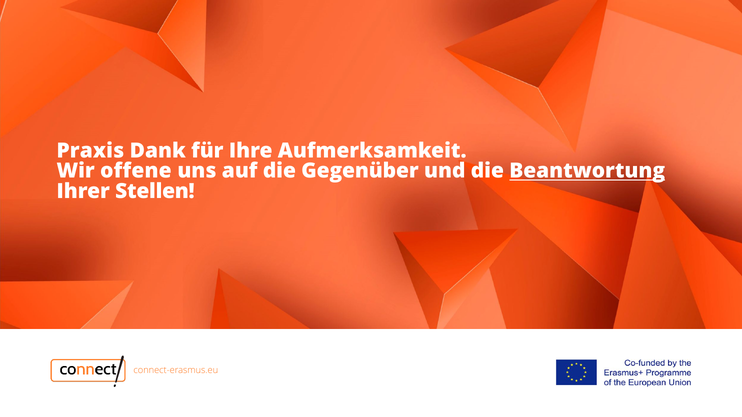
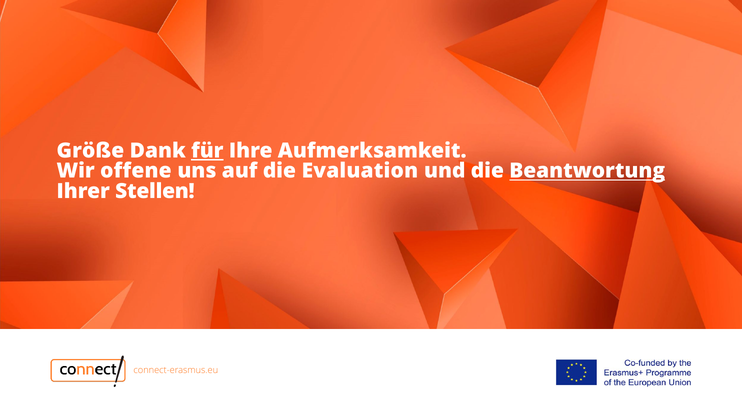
Praxis: Praxis -> Größe (90, 151)
für underline: none -> present (207, 151)
Gegenüber: Gegenüber -> Evaluation (360, 171)
